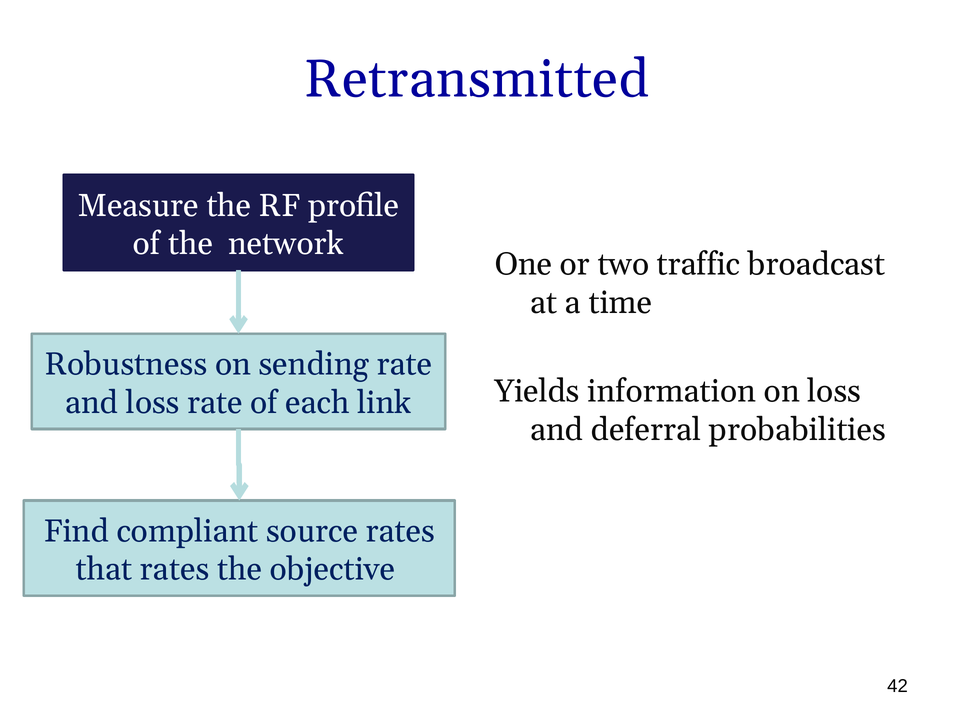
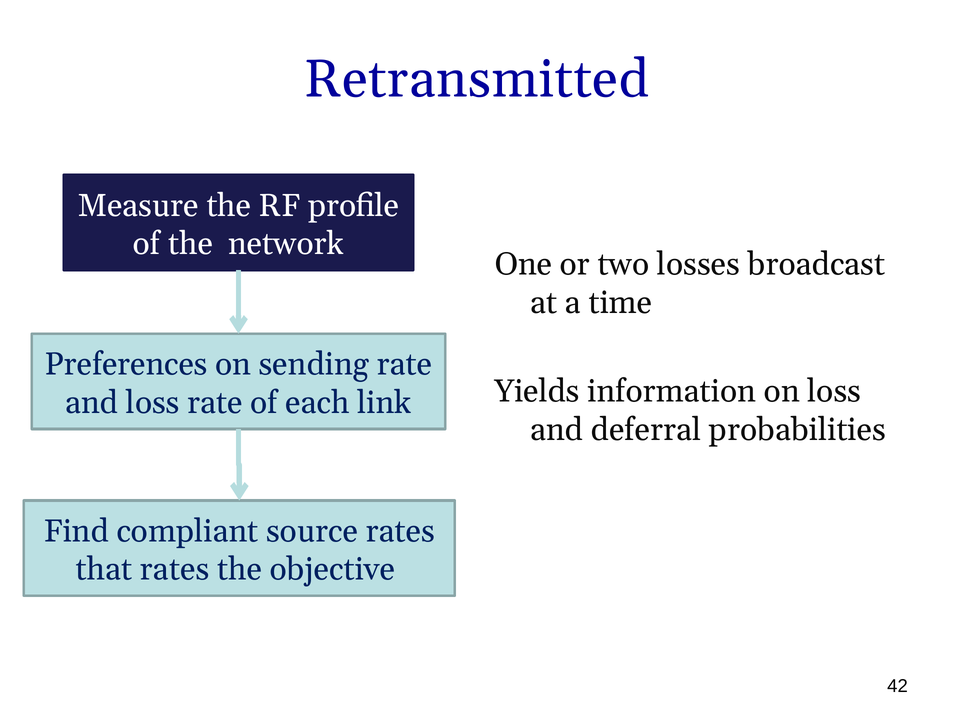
traffic: traffic -> losses (698, 265)
Robustness: Robustness -> Preferences (126, 365)
